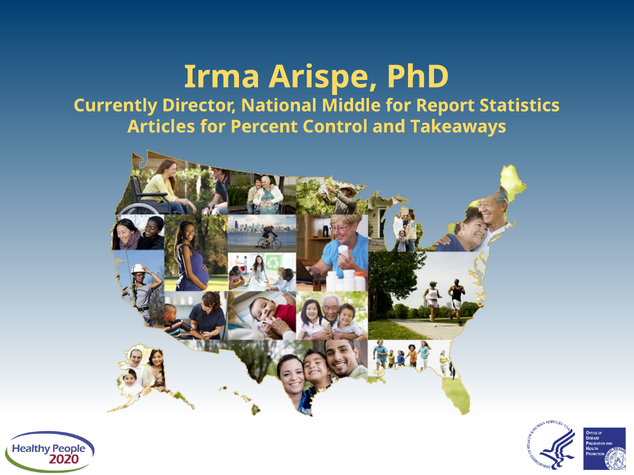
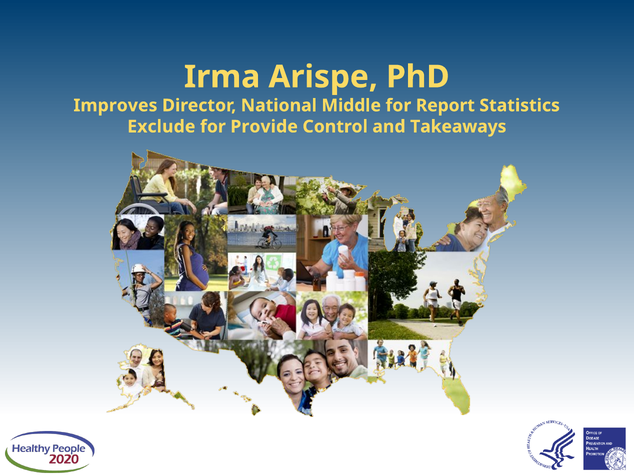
Currently: Currently -> Improves (115, 106)
Articles: Articles -> Exclude (161, 127)
Percent: Percent -> Provide (264, 127)
